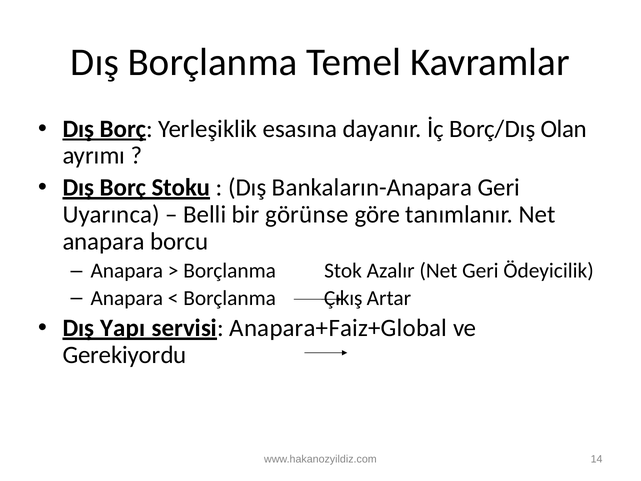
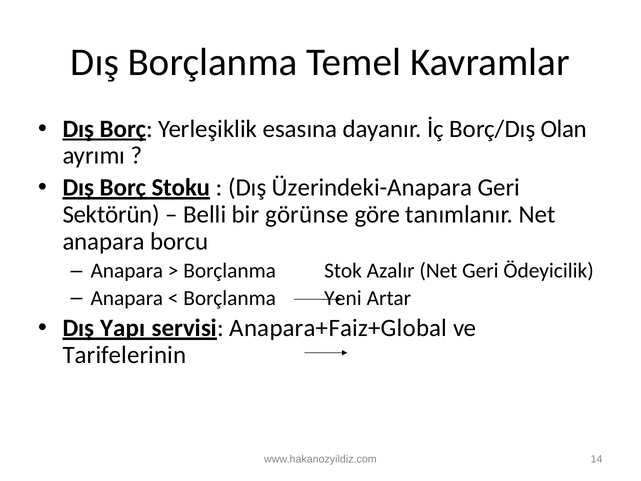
Bankaların-Anapara: Bankaların-Anapara -> Üzerindeki-Anapara (372, 188)
Uyarınca: Uyarınca -> Sektörün (111, 214)
Çıkış: Çıkış -> Yeni (343, 298)
Gerekiyordu: Gerekiyordu -> Tarifelerinin (124, 355)
